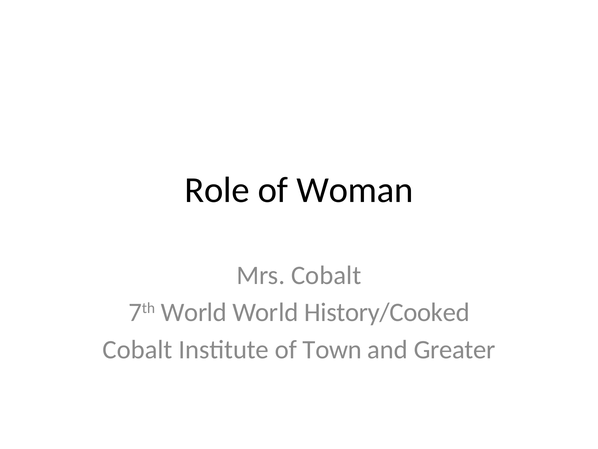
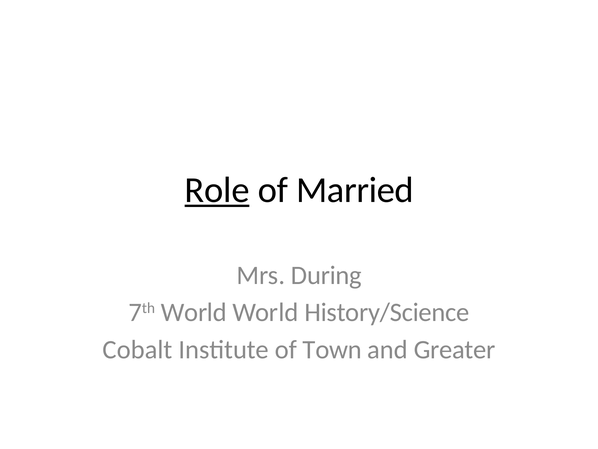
Role underline: none -> present (217, 190)
Woman: Woman -> Married (355, 190)
Mrs Cobalt: Cobalt -> During (326, 275)
History/Cooked: History/Cooked -> History/Science (387, 312)
